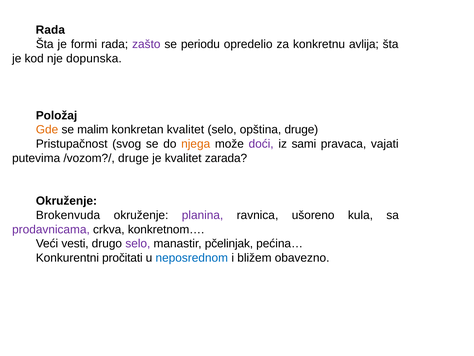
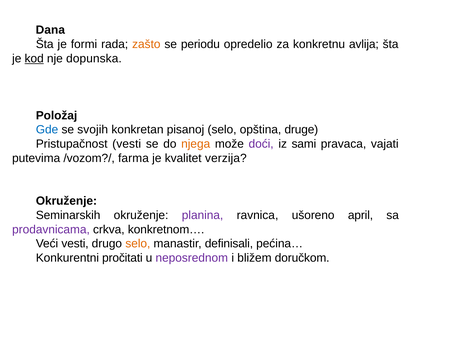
Rada: Rada -> Dana (50, 30)
zašto colour: purple -> orange (146, 44)
kod underline: none -> present (34, 58)
Gde colour: orange -> blue (47, 130)
malim: malim -> svojih (93, 130)
konkretan kvalitet: kvalitet -> pisanoj (186, 130)
Pristupačnost svog: svog -> vesti (127, 144)
/vozom?/ druge: druge -> farma (133, 158)
zarada: zarada -> verzija (226, 158)
Brokenvuda: Brokenvuda -> Seminarskih (68, 215)
kula: kula -> april (361, 215)
selo colour: purple -> orange (138, 243)
pčelinjak: pčelinjak -> definisali (229, 243)
neposrednom colour: blue -> purple (192, 258)
obavezno: obavezno -> doručkom (302, 258)
